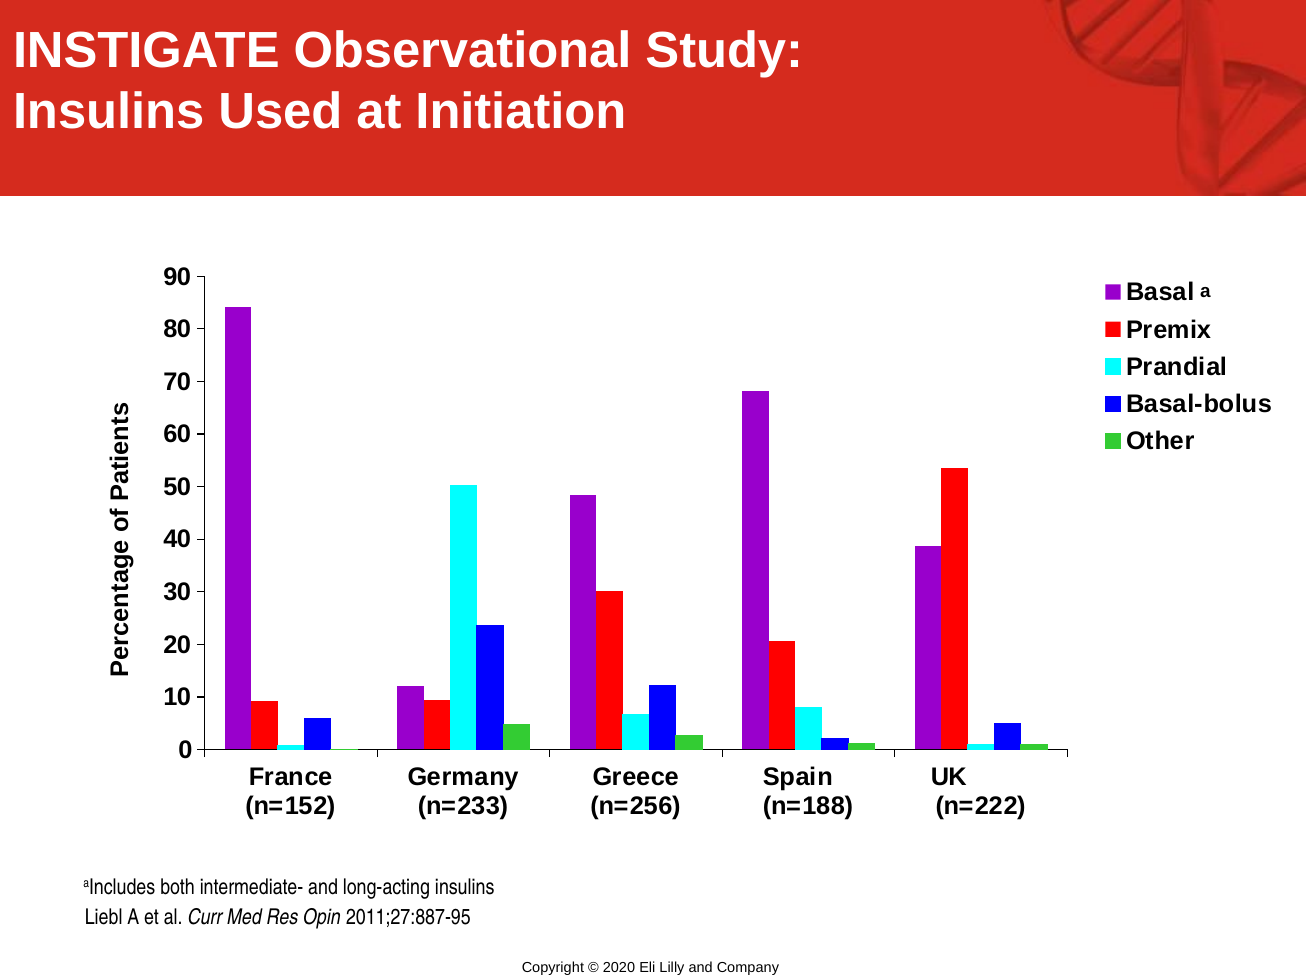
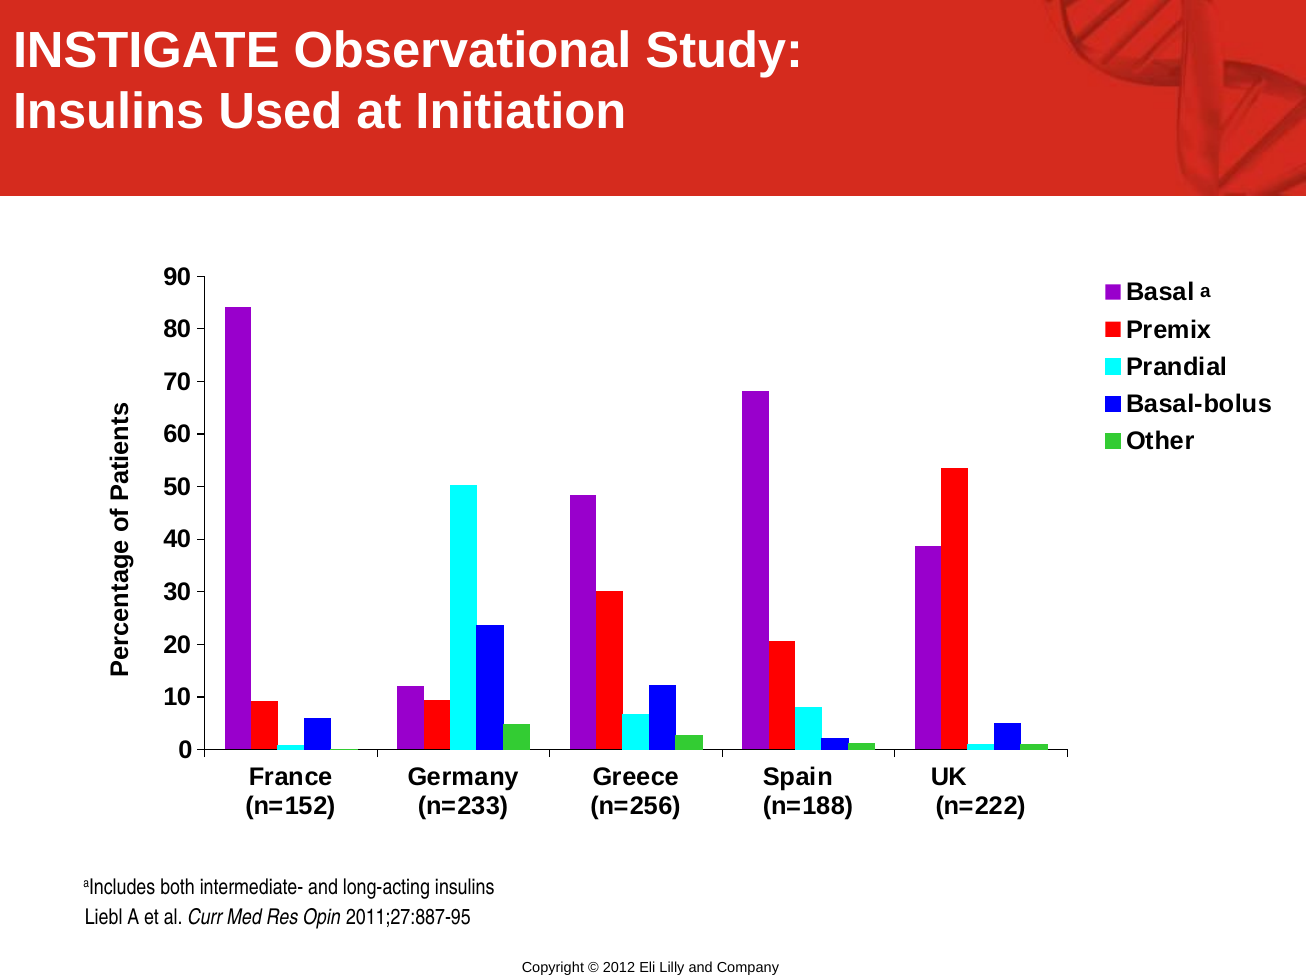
2020: 2020 -> 2012 (619, 967)
